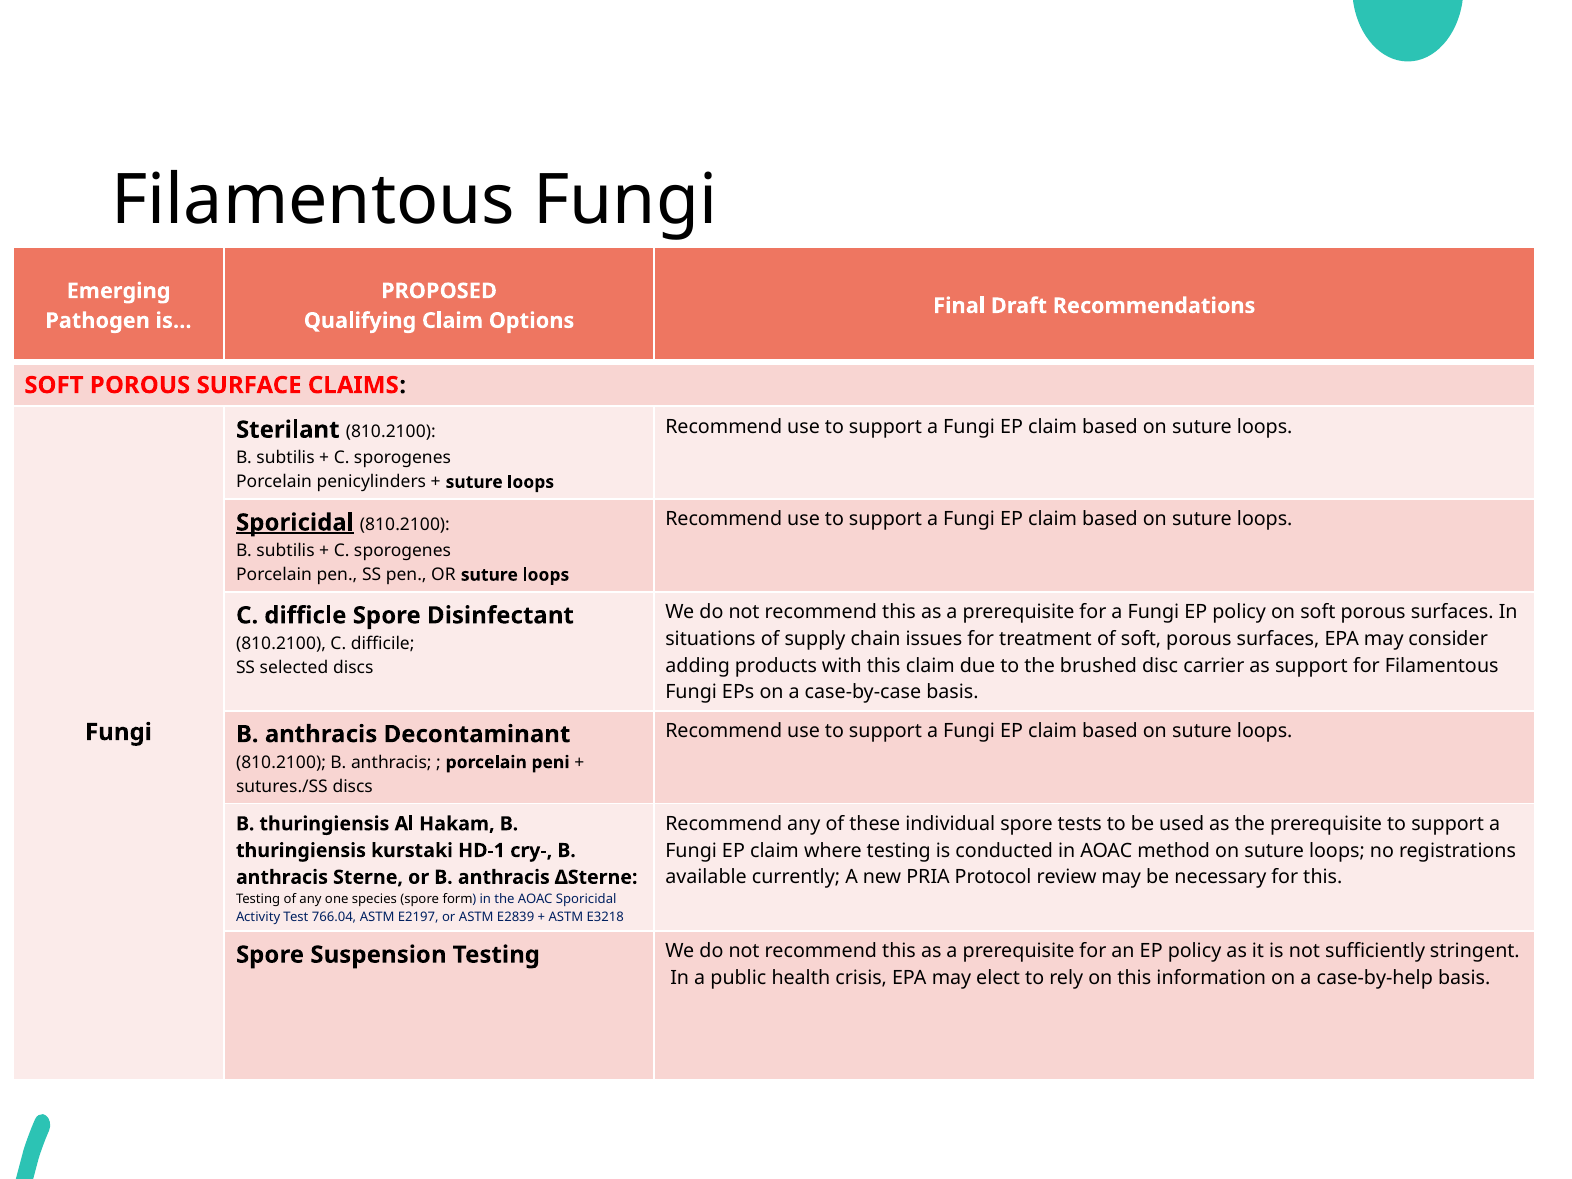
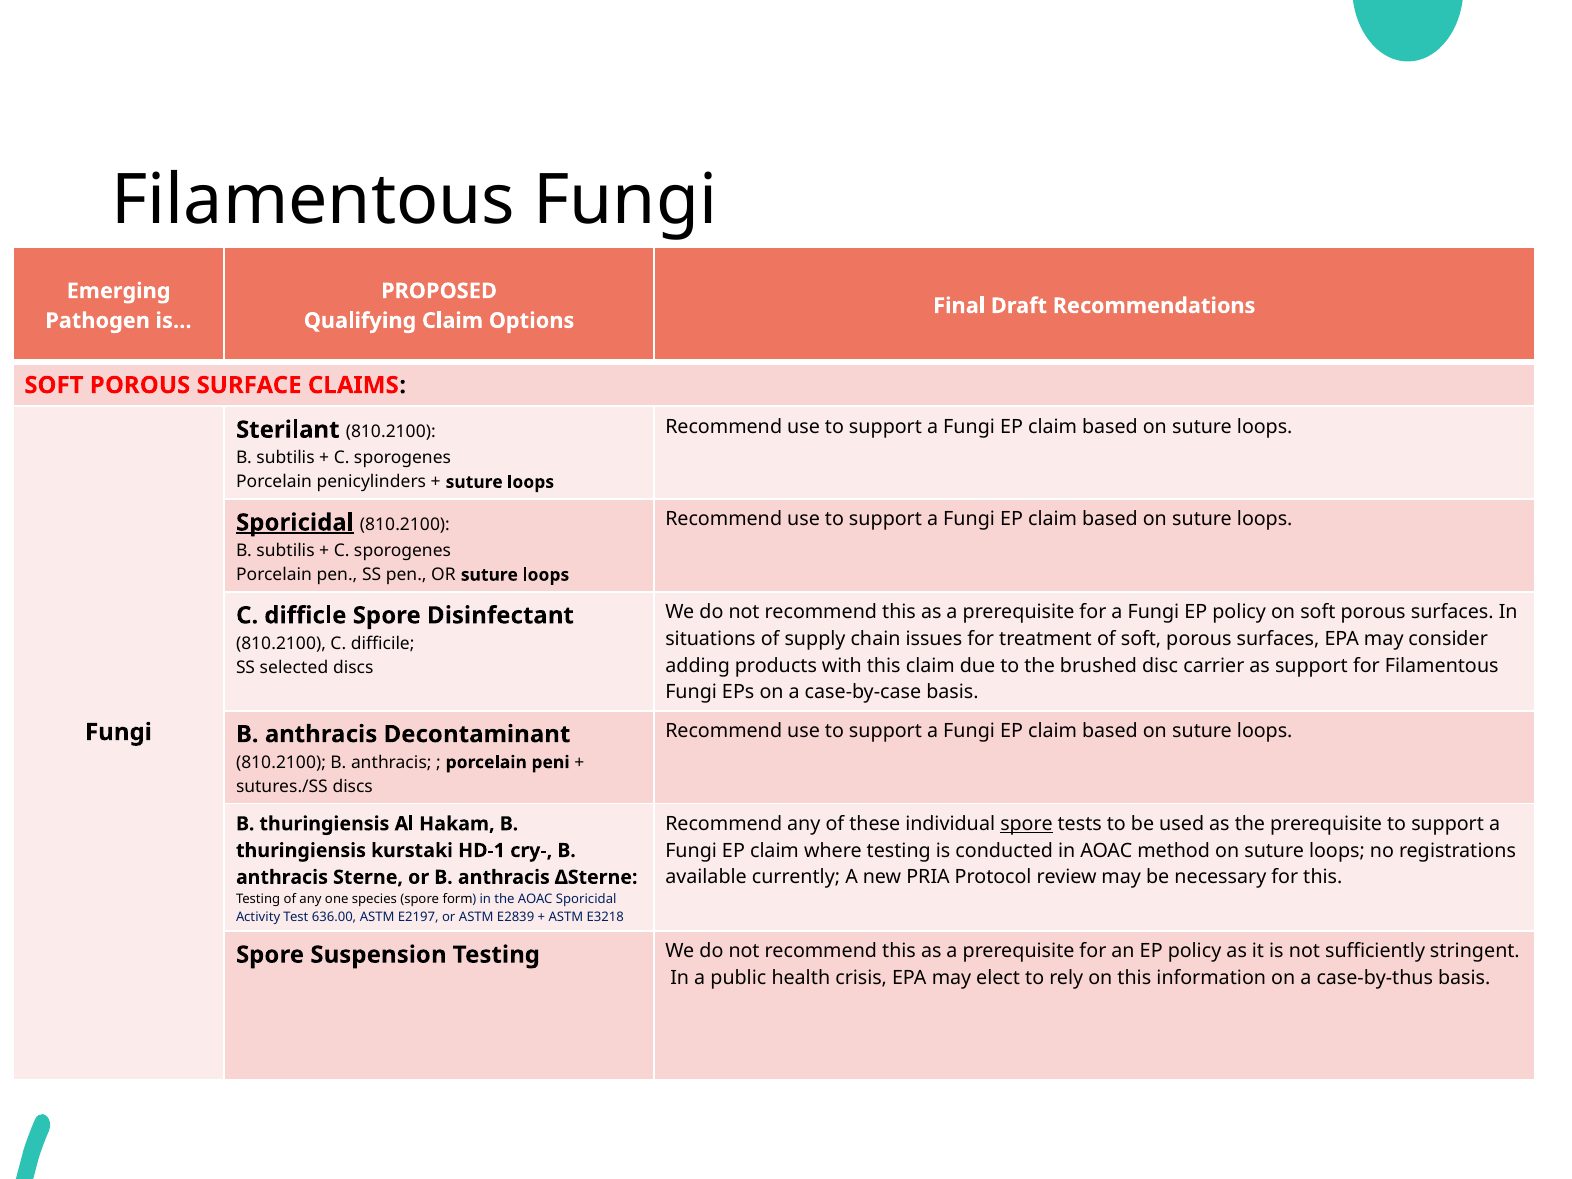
spore underline: none -> present (1027, 824)
766.04: 766.04 -> 636.00 (334, 917)
case-by-help: case-by-help -> case-by-thus (1375, 978)
